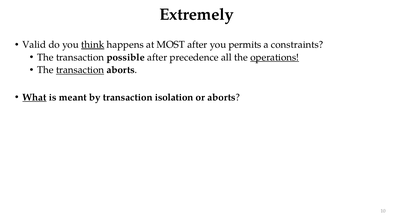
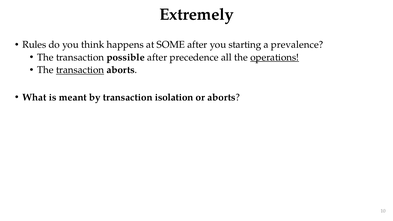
Valid: Valid -> Rules (34, 45)
think underline: present -> none (93, 45)
MOST: MOST -> SOME (171, 45)
permits: permits -> starting (245, 45)
constraints: constraints -> prevalence (297, 45)
What underline: present -> none (34, 97)
